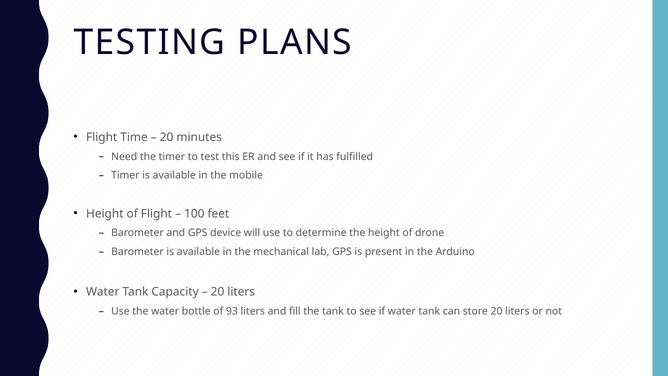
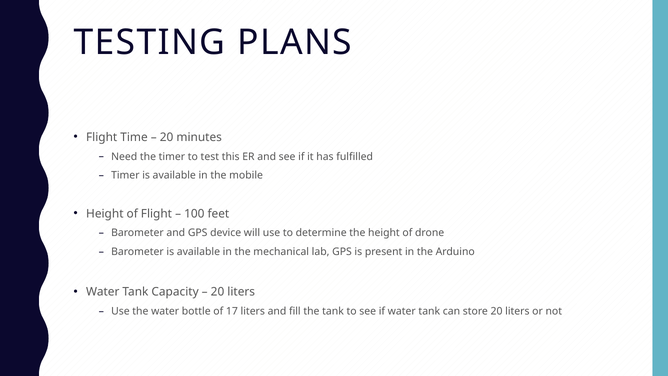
93: 93 -> 17 (232, 311)
